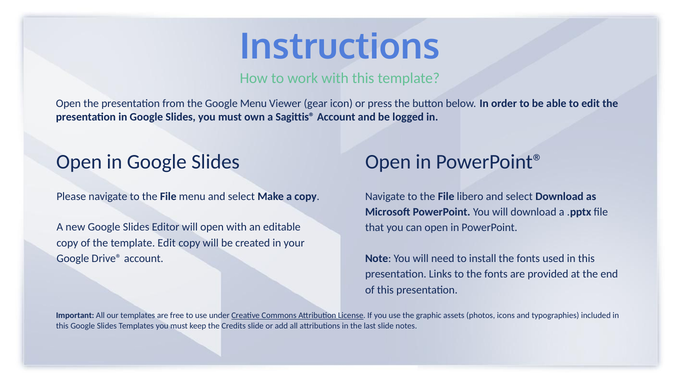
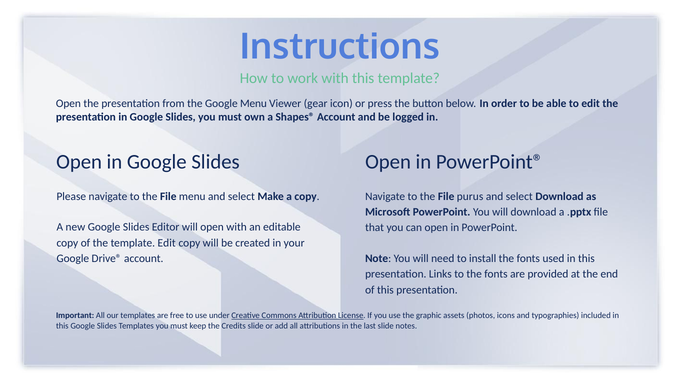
Sagittis®: Sagittis® -> Shapes® (295, 117)
libero: libero -> purus (470, 196)
